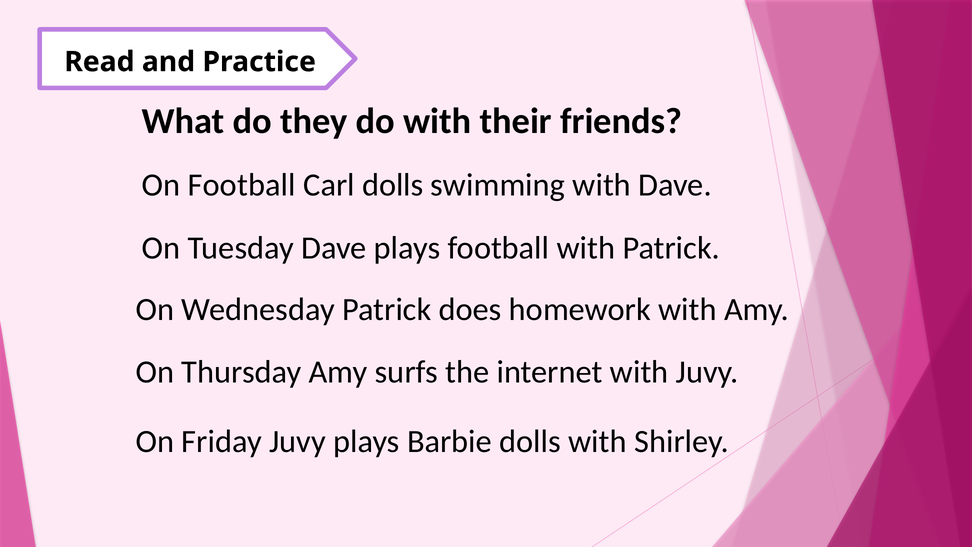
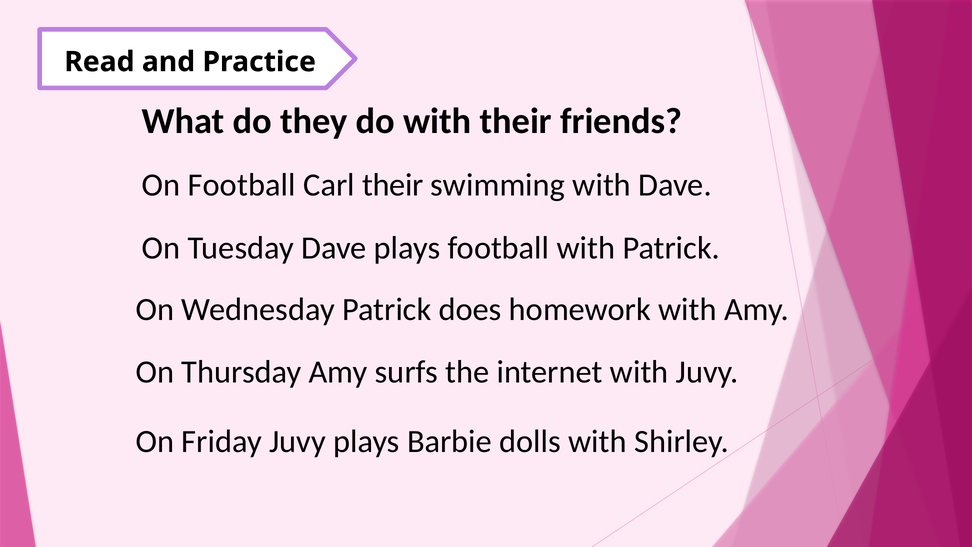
Carl dolls: dolls -> their (393, 185)
